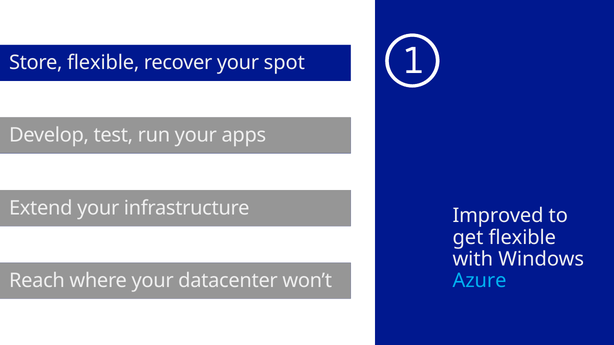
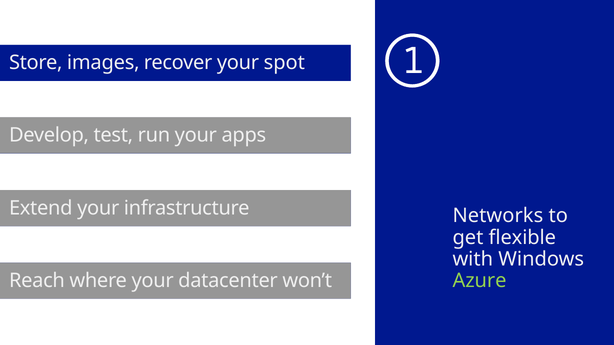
Store flexible: flexible -> images (103, 63)
Improved: Improved -> Networks (498, 216)
Azure colour: light blue -> light green (479, 281)
